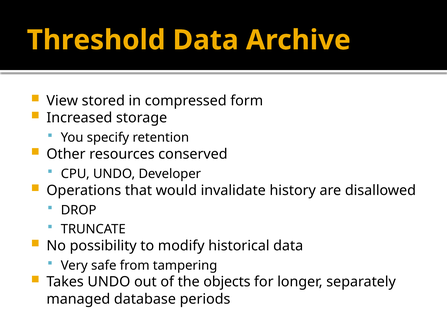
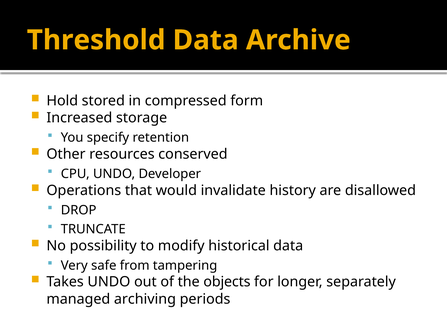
View: View -> Hold (62, 101)
database: database -> archiving (145, 299)
